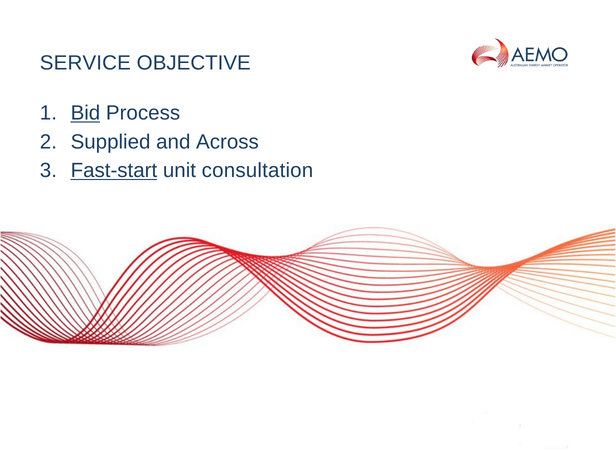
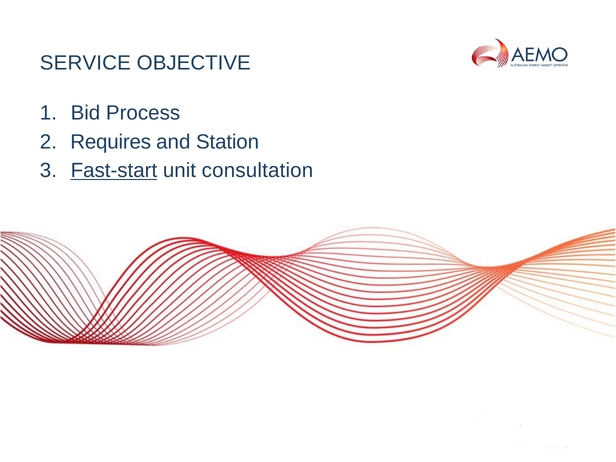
Bid underline: present -> none (85, 113)
Supplied: Supplied -> Requires (111, 142)
Across: Across -> Station (228, 142)
